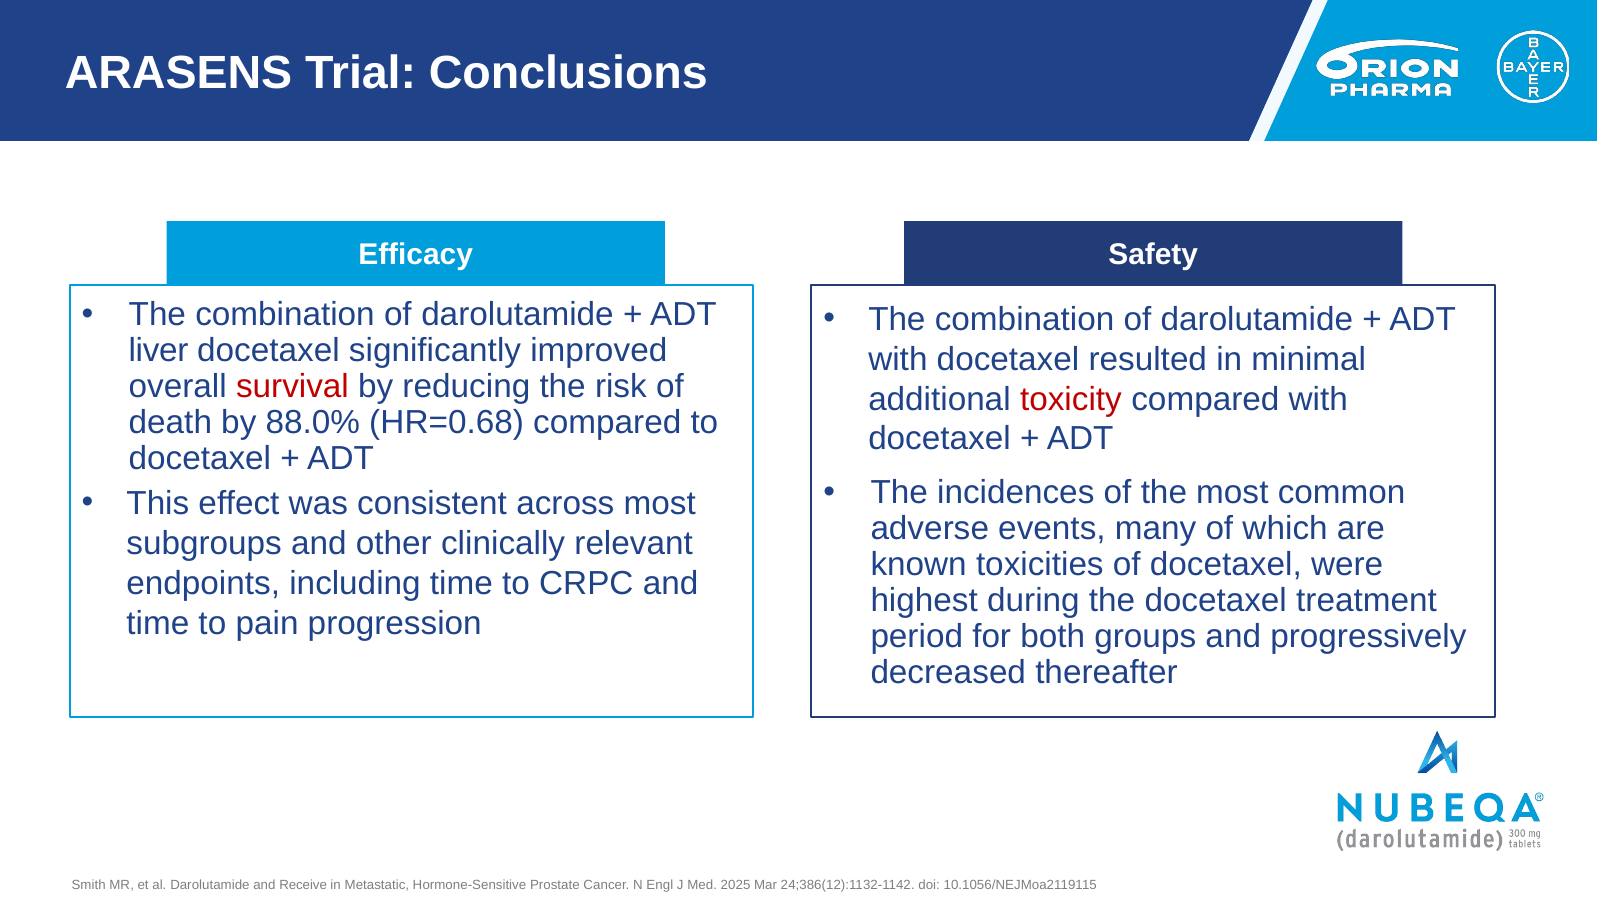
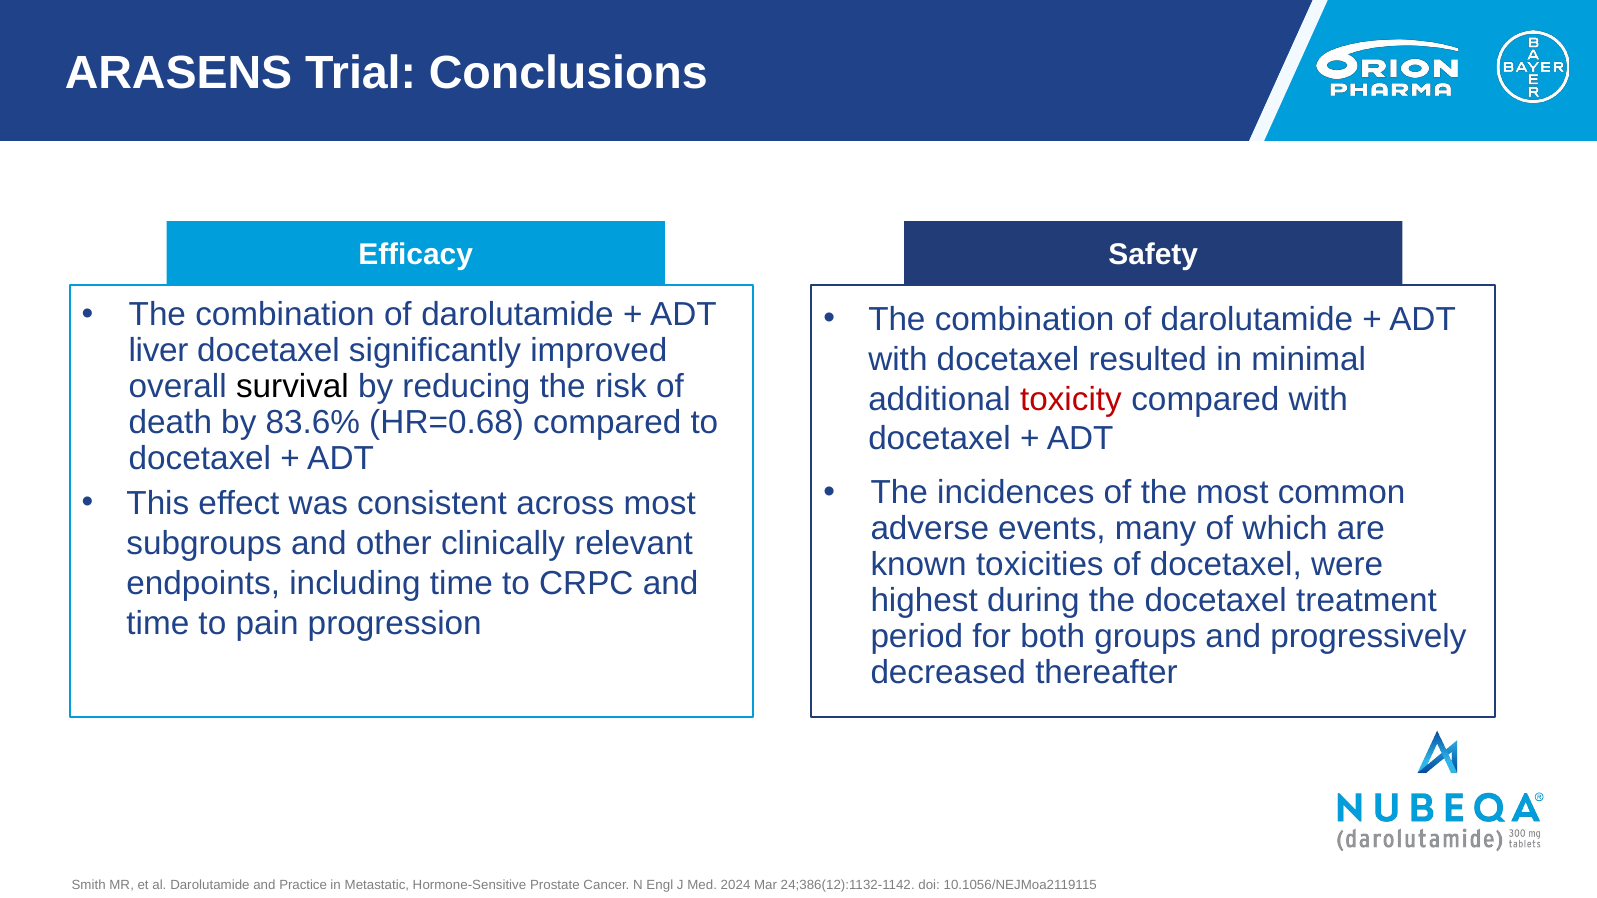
survival colour: red -> black (292, 387)
88.0%: 88.0% -> 83.6% (313, 423)
Receive: Receive -> Practice (303, 885)
2025: 2025 -> 2024 (736, 885)
